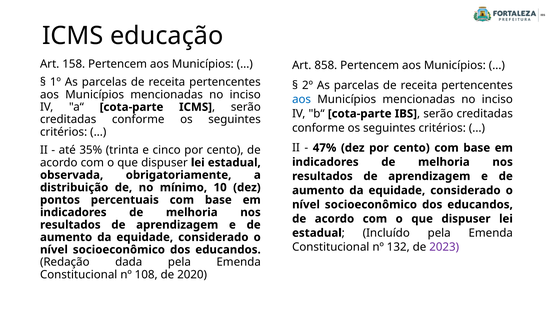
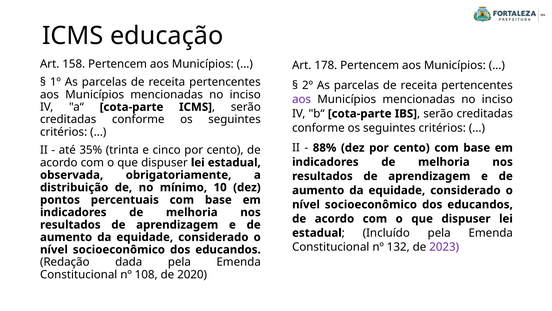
858: 858 -> 178 (326, 65)
aos colour: blue -> purple (302, 99)
47%: 47% -> 88% (325, 148)
